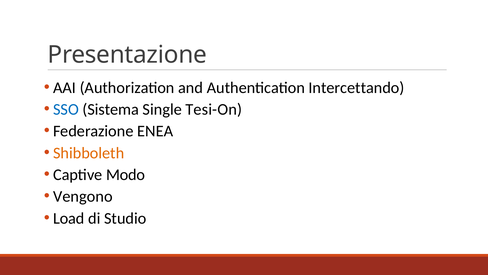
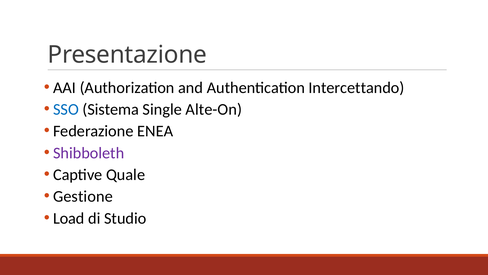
Tesi-On: Tesi-On -> Alte-On (214, 109)
Shibboleth colour: orange -> purple (89, 153)
Modo: Modo -> Quale (126, 174)
Vengono: Vengono -> Gestione (83, 196)
